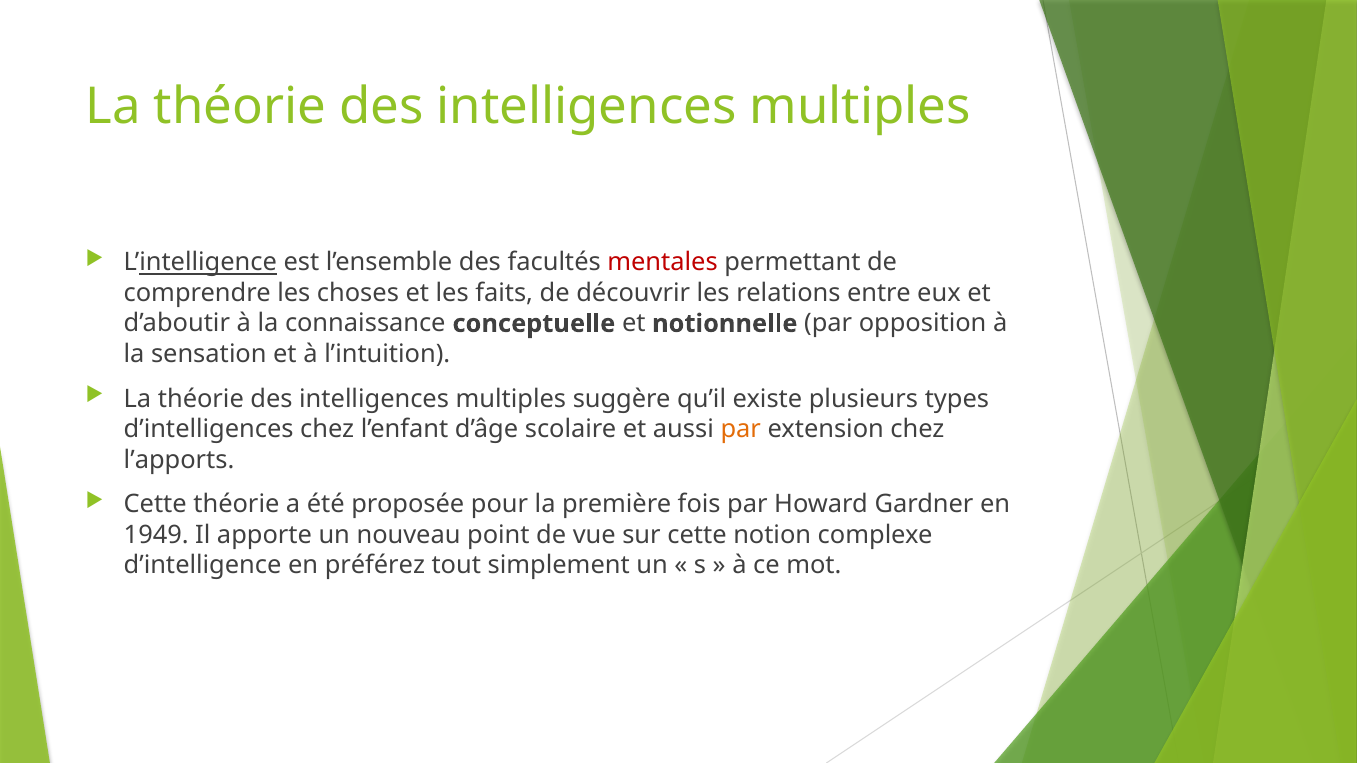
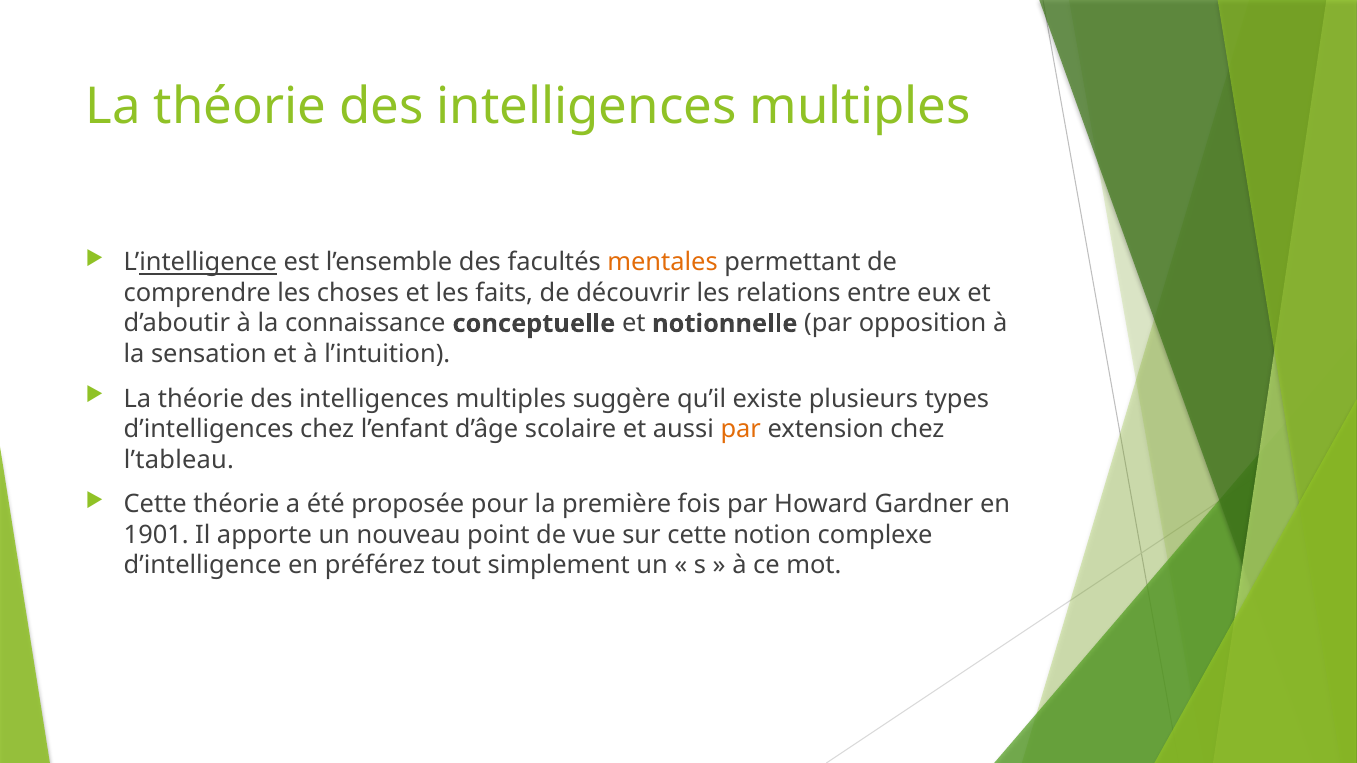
mentales colour: red -> orange (663, 263)
l’apports: l’apports -> l’tableau (179, 460)
1949: 1949 -> 1901 (156, 535)
